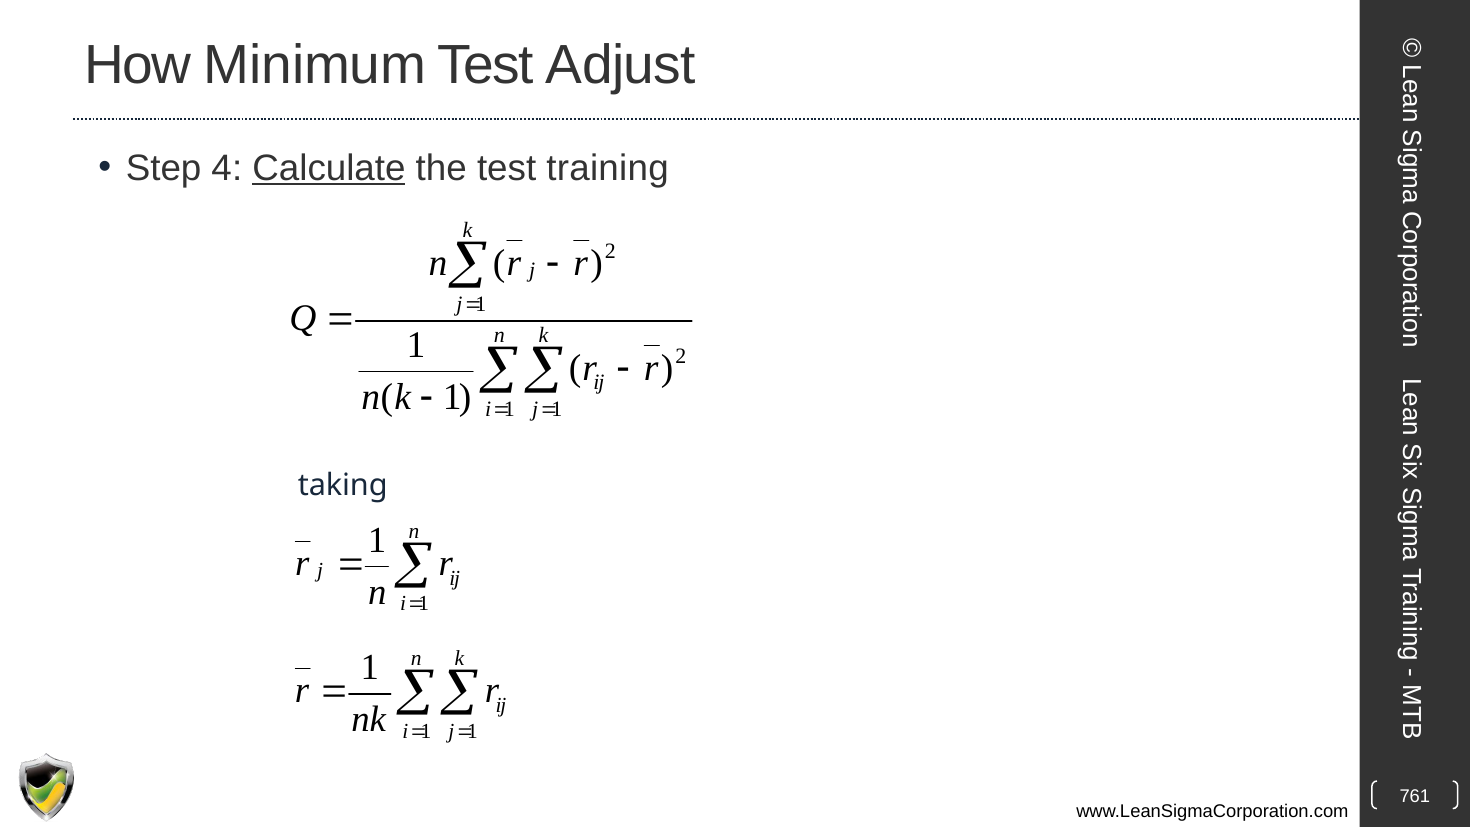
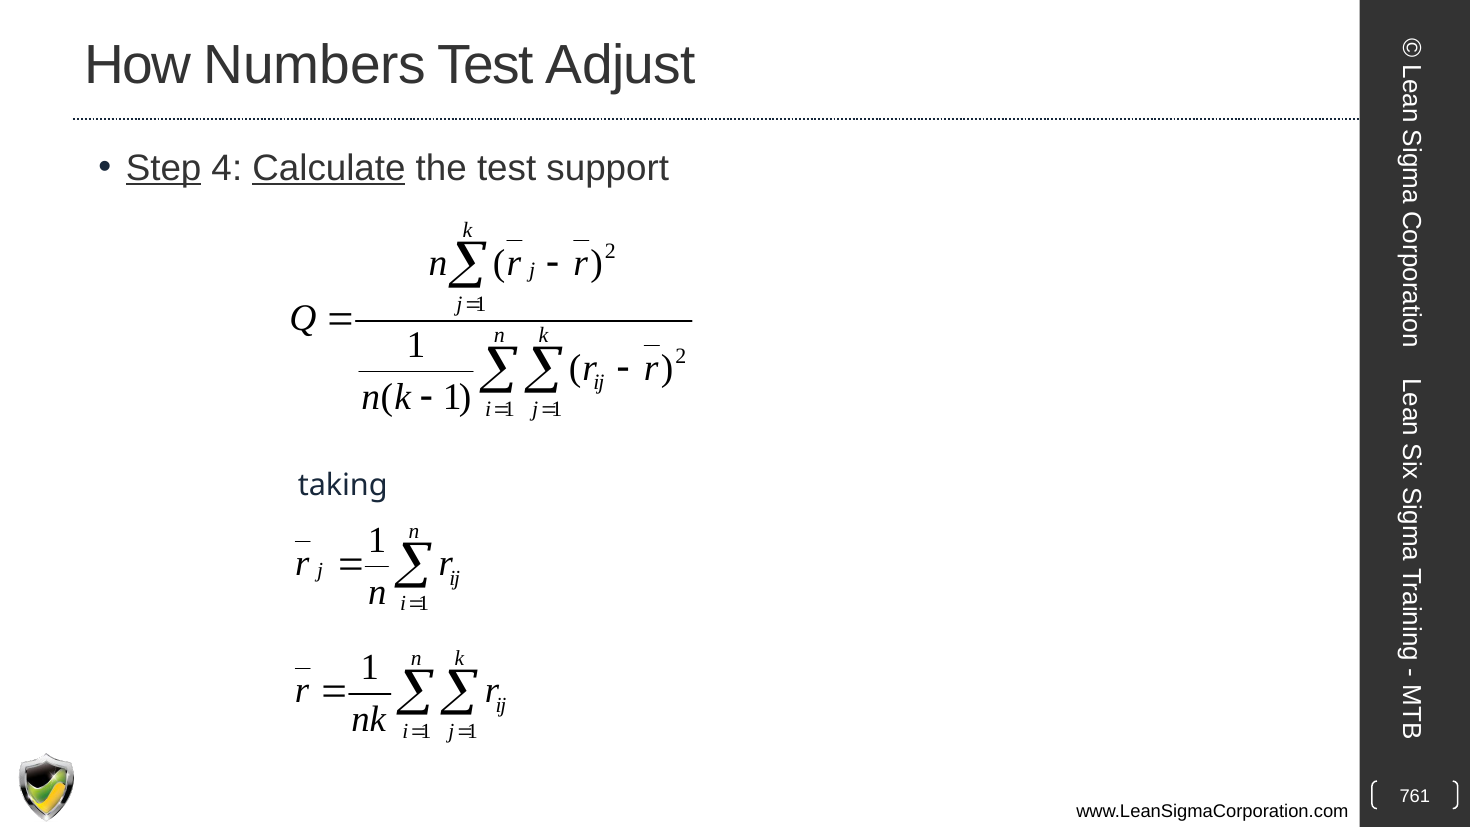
Minimum: Minimum -> Numbers (315, 65)
Step underline: none -> present (164, 168)
training: training -> support (608, 168)
